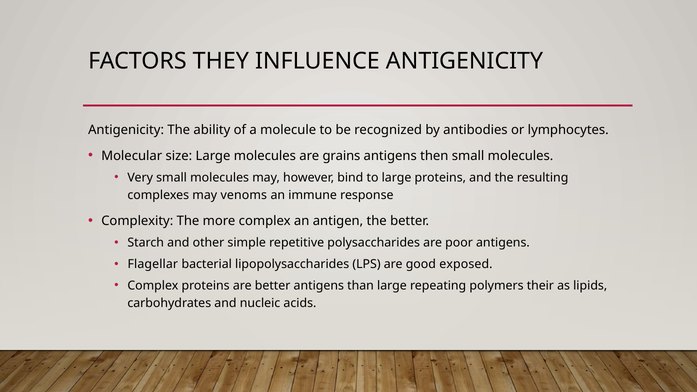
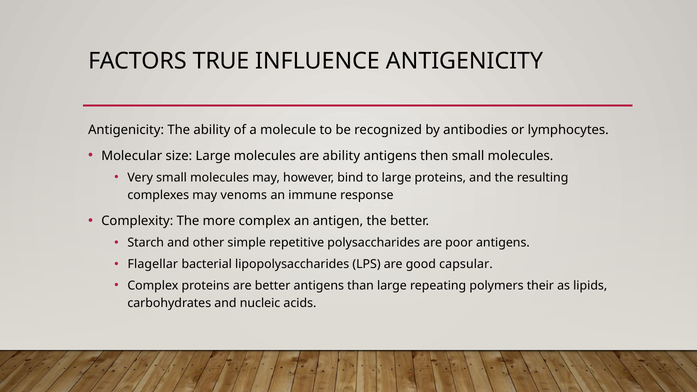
THEY: THEY -> TRUE (221, 61)
are grains: grains -> ability (341, 156)
exposed: exposed -> capsular (466, 264)
